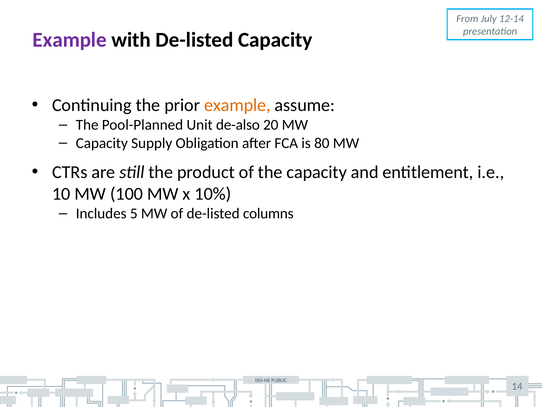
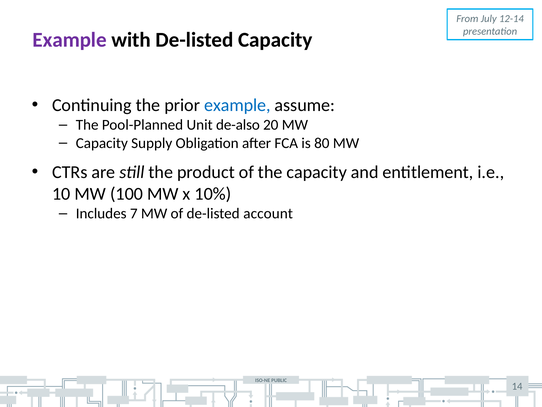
example colour: orange -> blue (237, 105)
5: 5 -> 7 (134, 213)
columns: columns -> account (268, 213)
